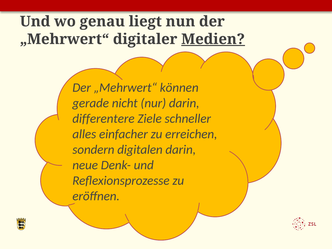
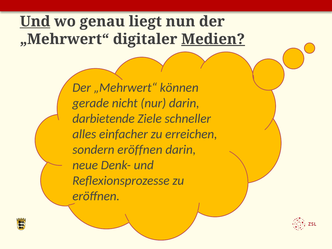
Und underline: none -> present (35, 21)
differentere: differentere -> darbietende (104, 119)
sondern digitalen: digitalen -> eröffnen (140, 150)
